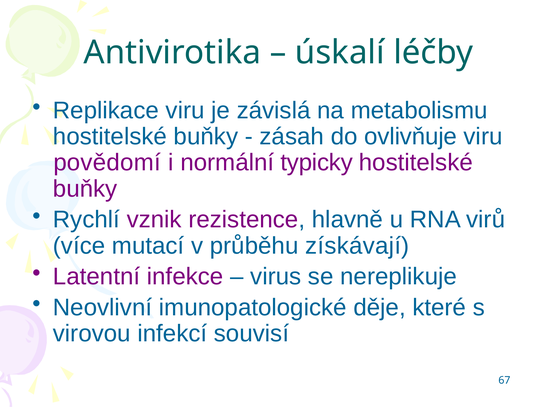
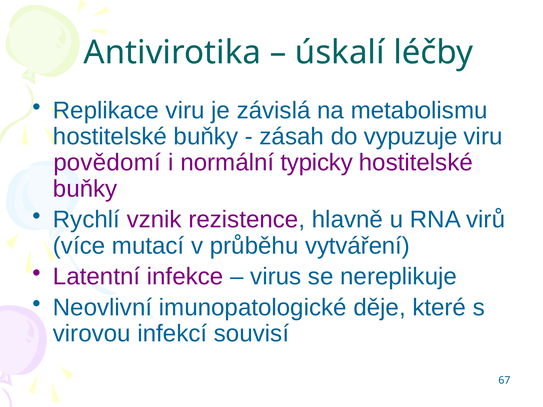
ovlivňuje: ovlivňuje -> vypuzuje (411, 137)
získávají: získávají -> vytváření (357, 246)
